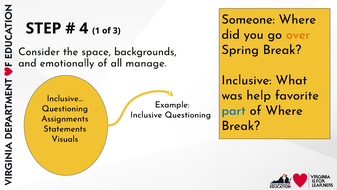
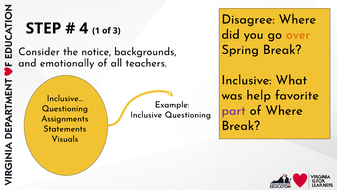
Someone: Someone -> Disagree (248, 19)
space: space -> notice (96, 52)
manage: manage -> teachers (146, 63)
part colour: blue -> purple (234, 110)
